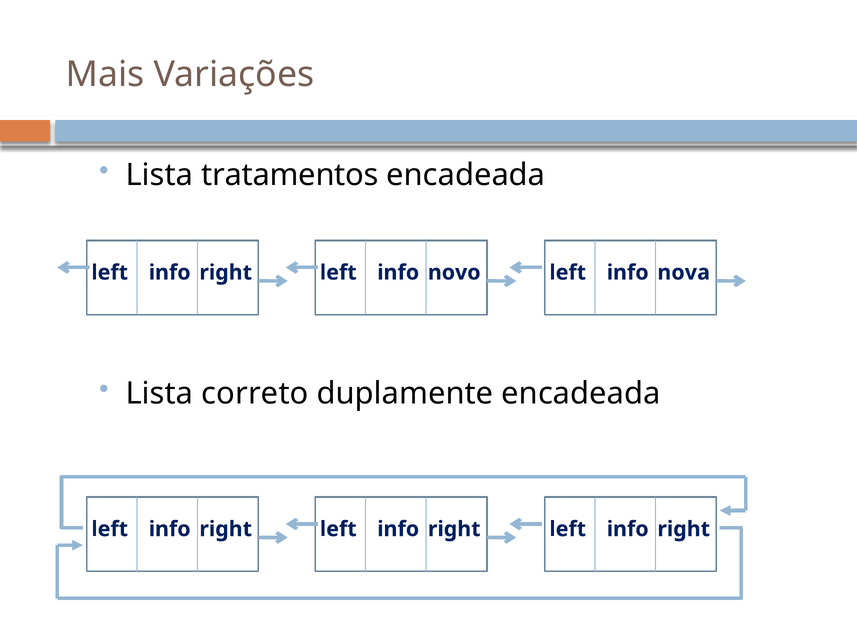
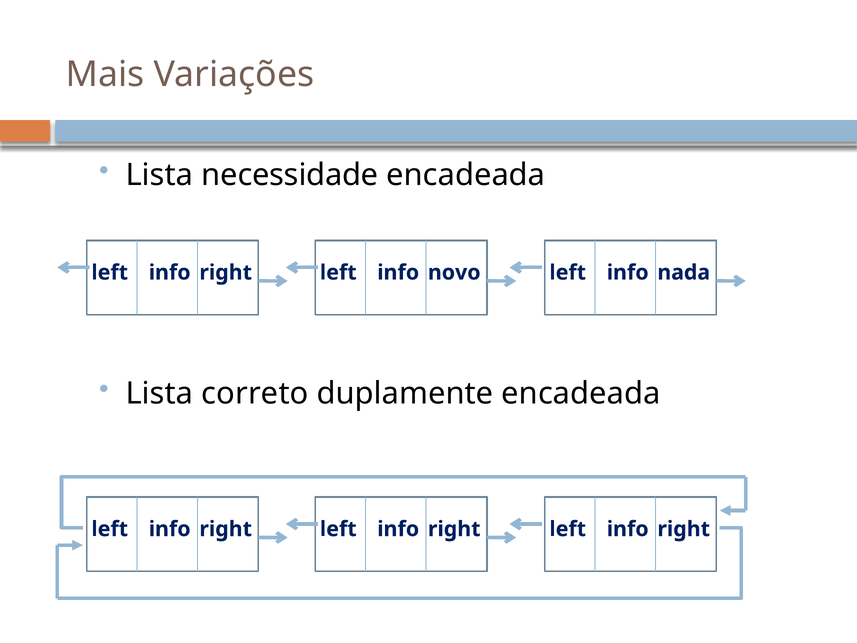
tratamentos: tratamentos -> necessidade (290, 175)
nova: nova -> nada (684, 272)
